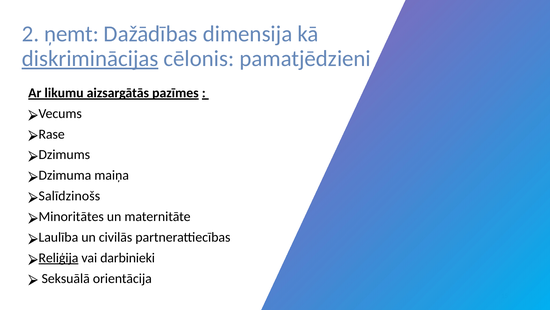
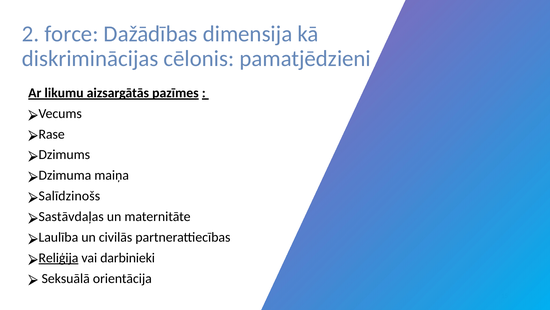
ņemt: ņemt -> force (71, 34)
diskriminācijas underline: present -> none (90, 59)
Minoritātes: Minoritātes -> Sastāvdaļas (71, 216)
